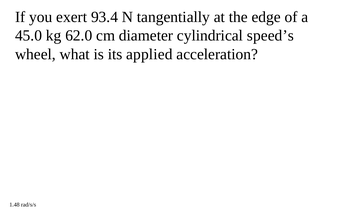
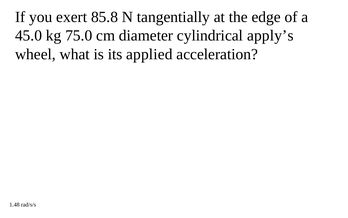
93.4: 93.4 -> 85.8 (105, 17)
62.0: 62.0 -> 75.0 (79, 35)
speed’s: speed’s -> apply’s (270, 35)
